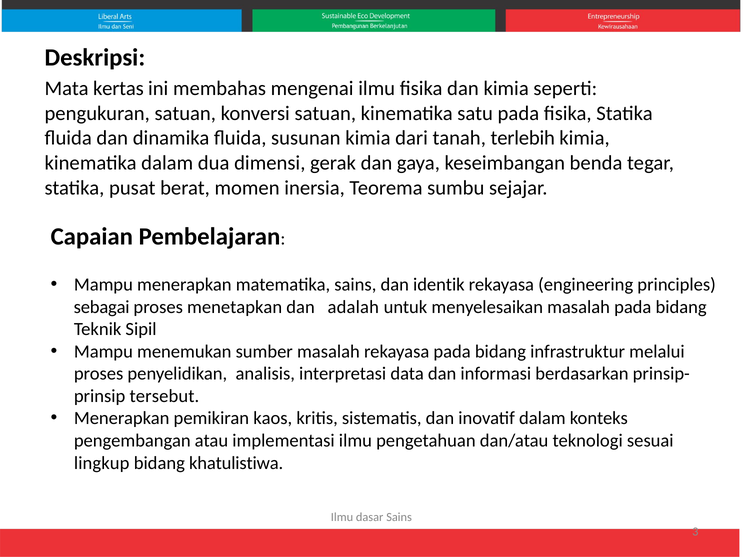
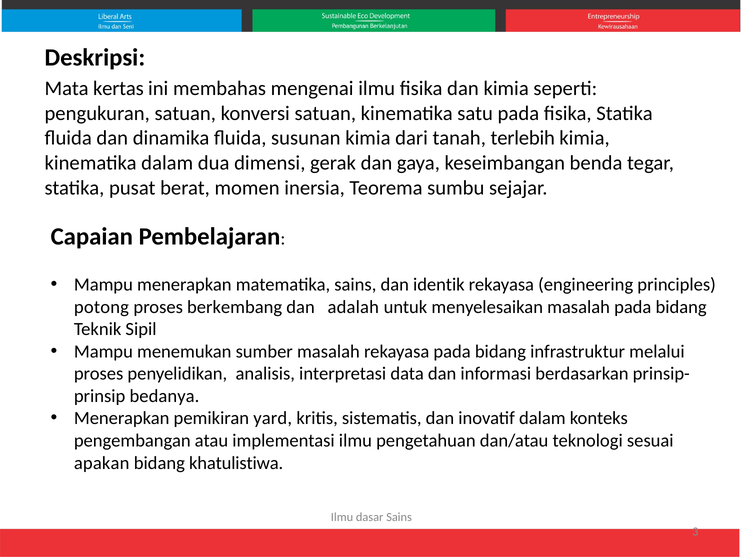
sebagai: sebagai -> potong (101, 307)
menetapkan: menetapkan -> berkembang (235, 307)
tersebut: tersebut -> bedanya (164, 396)
kaos: kaos -> yard (273, 419)
lingkup: lingkup -> apakan (102, 463)
